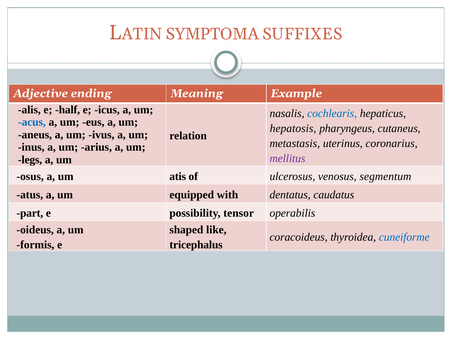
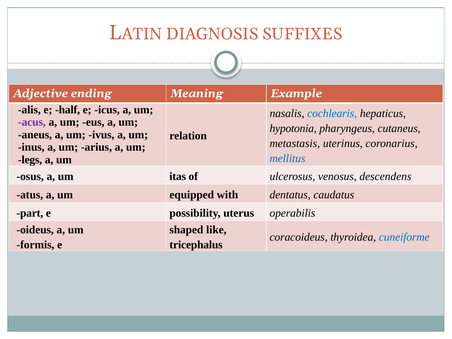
SYMPTOMA: SYMPTOMA -> DIAGNOSIS (212, 34)
acus colour: blue -> purple (32, 122)
hepatosis: hepatosis -> hypotonia (293, 128)
mellitus colour: purple -> blue (287, 158)
atis: atis -> itas (178, 176)
segmentum: segmentum -> descendens (385, 176)
tensor: tensor -> uterus (239, 213)
